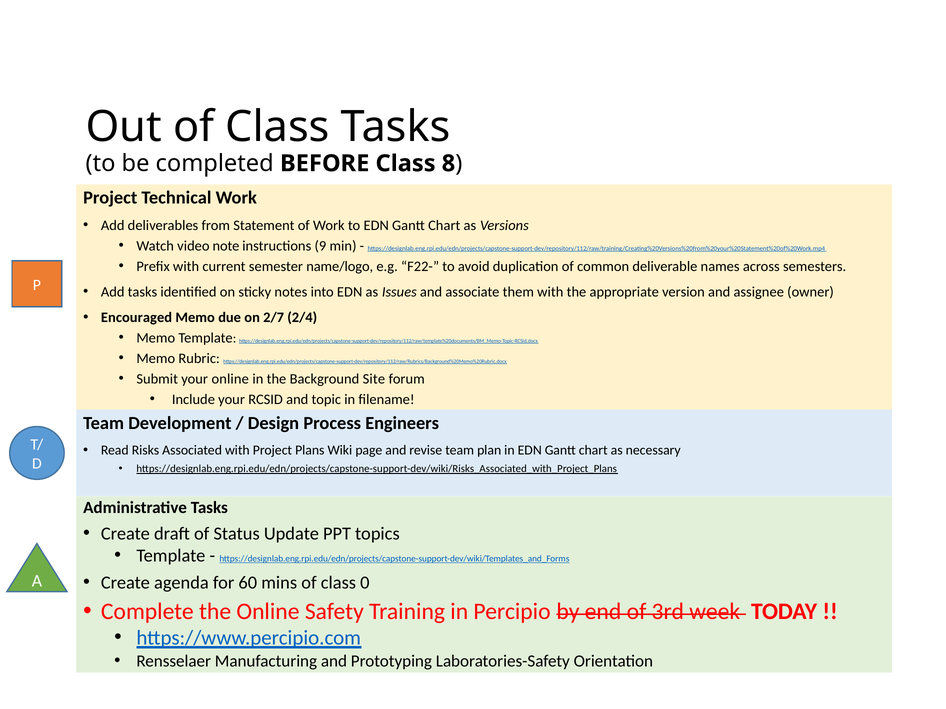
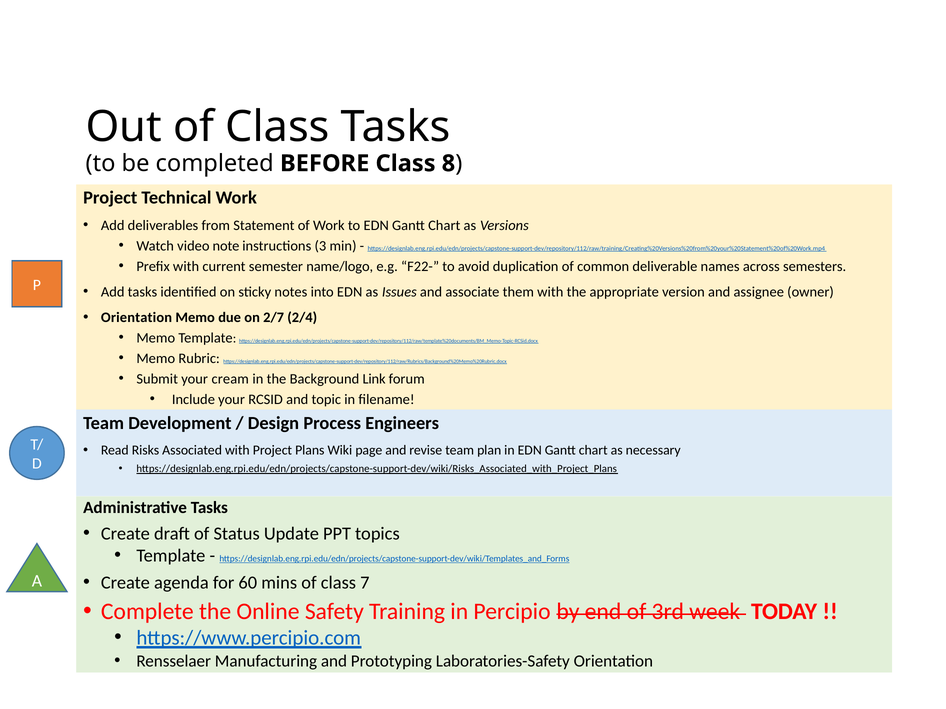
9: 9 -> 3 (320, 246)
Encouraged: Encouraged -> Orientation (137, 318)
your online: online -> cream (230, 379)
Site: Site -> Link (374, 379)
0: 0 -> 7 (365, 583)
